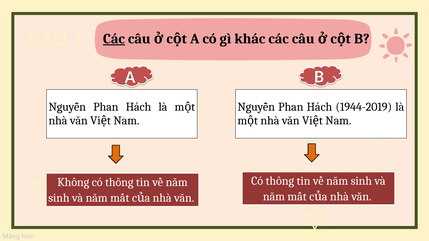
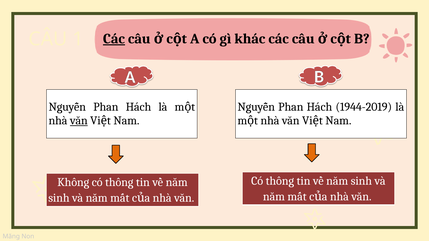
văn underline: none -> present (79, 121)
